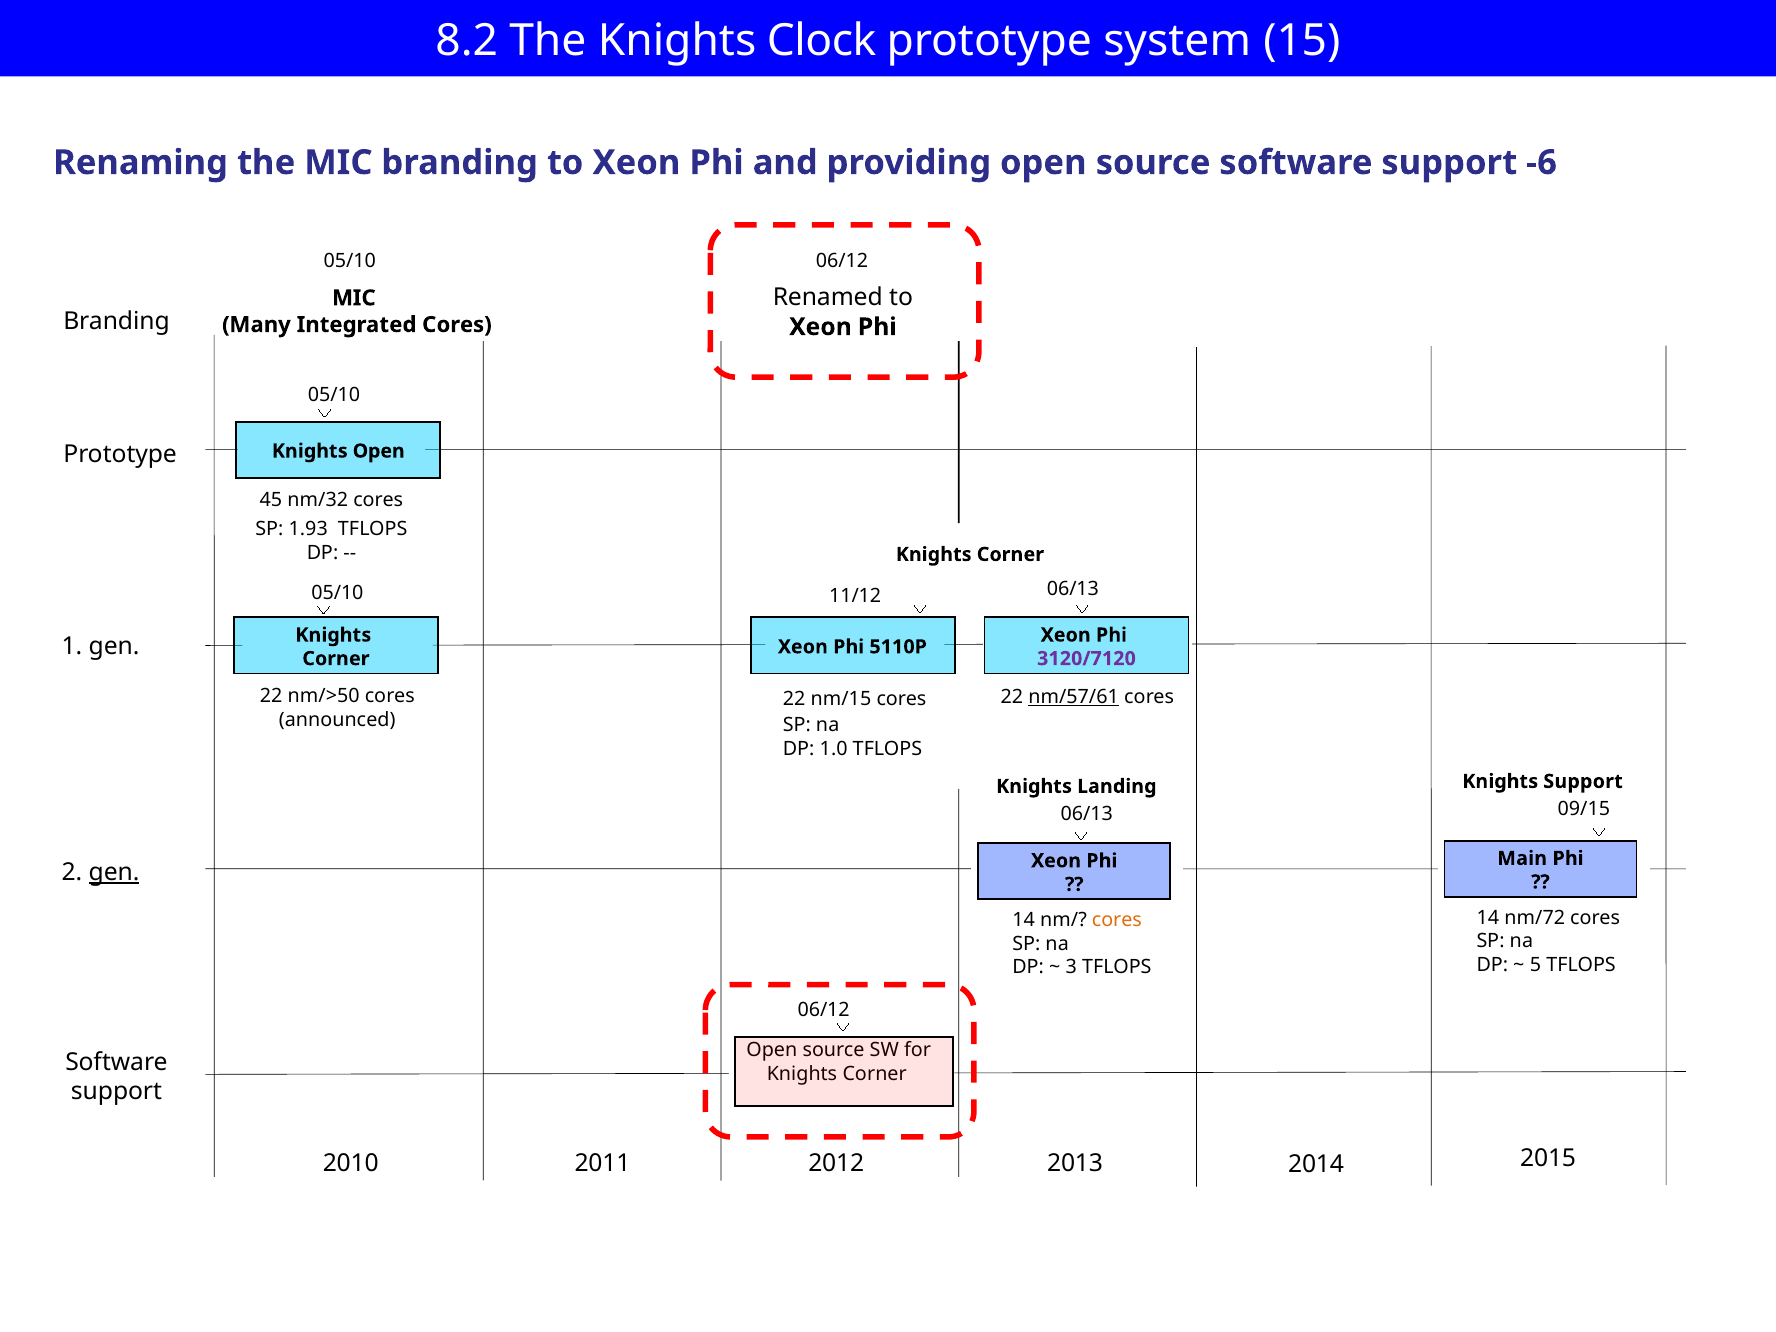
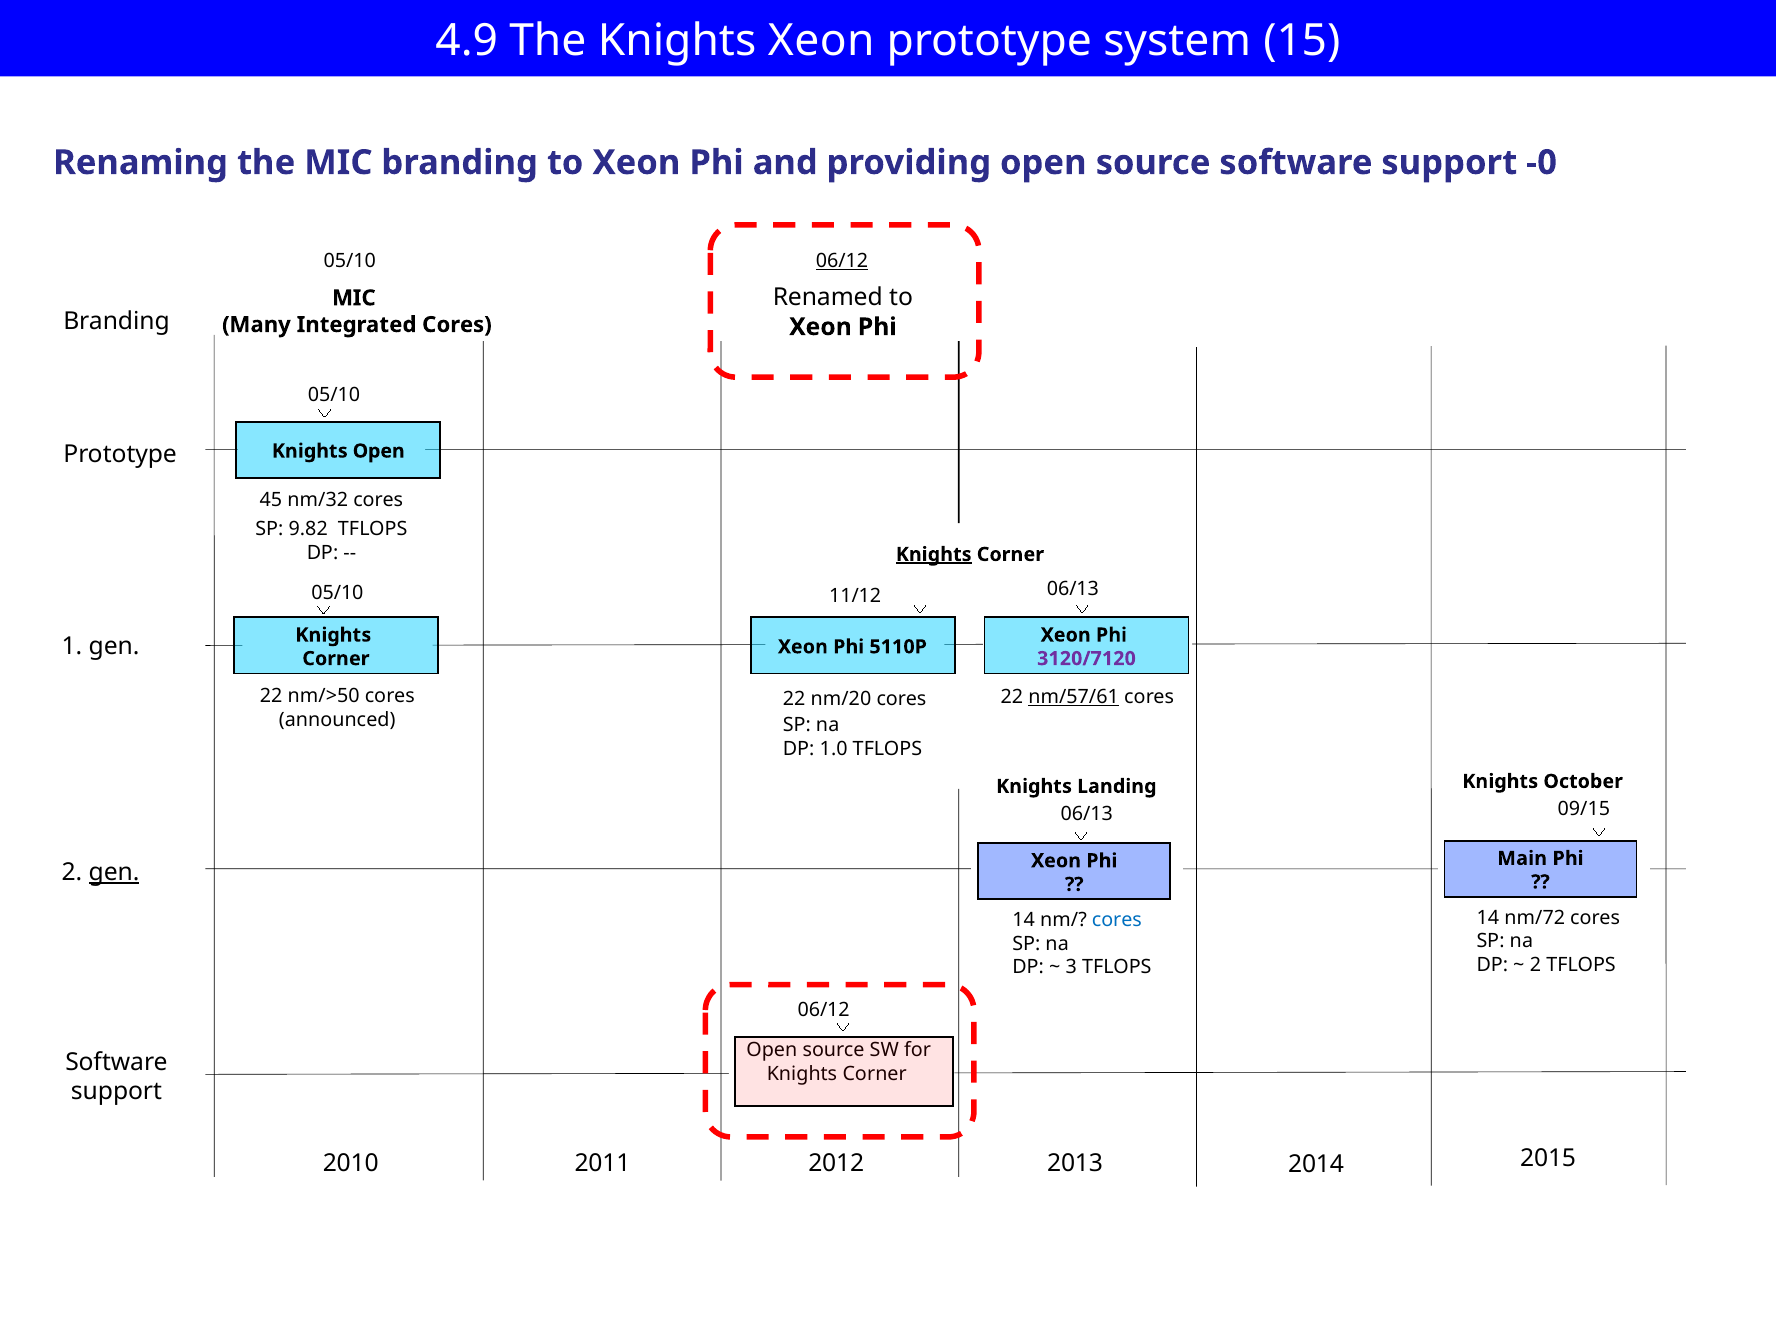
8.2: 8.2 -> 4.9 (467, 41)
Knights Clock: Clock -> Xeon (821, 41)
-6: -6 -> -0 (1542, 163)
06/12 underline: none -> present (842, 261)
1.93: 1.93 -> 9.82 (308, 529)
Knights underline: none -> present (934, 554)
nm/15: nm/15 -> nm/20 (841, 699)
Knights Support: Support -> October (1583, 781)
cores colour: orange -> blue (1117, 920)
5: 5 -> 2 (1535, 965)
